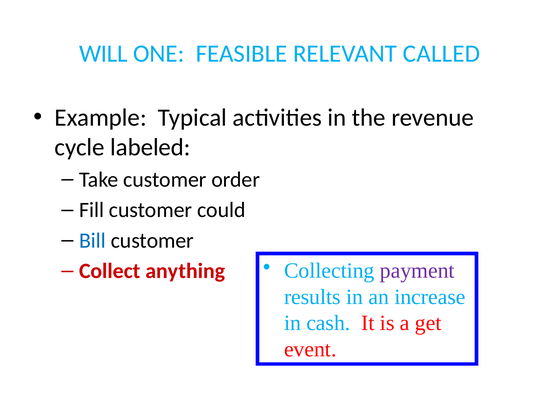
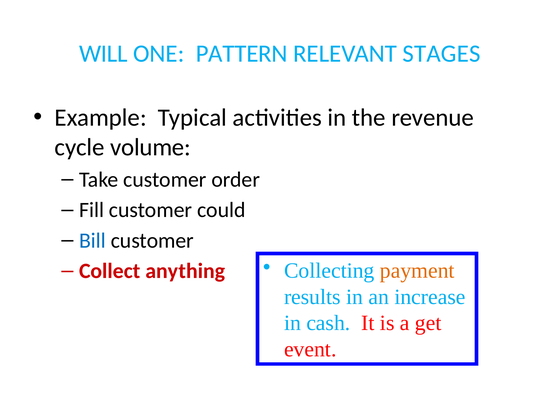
FEASIBLE: FEASIBLE -> PATTERN (242, 54)
CALLED: CALLED -> STAGES (442, 54)
labeled: labeled -> volume (151, 147)
payment colour: purple -> orange (417, 271)
